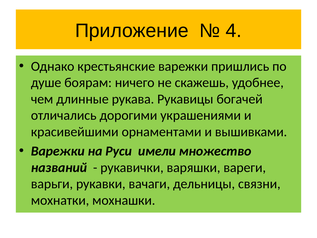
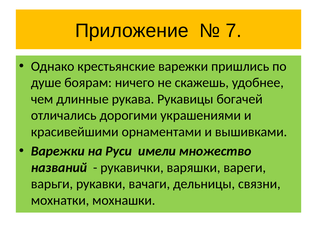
4: 4 -> 7 (234, 31)
